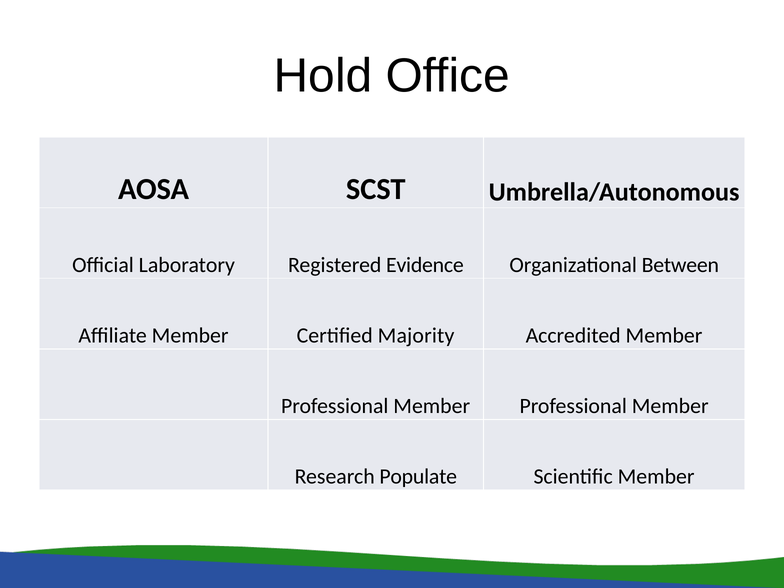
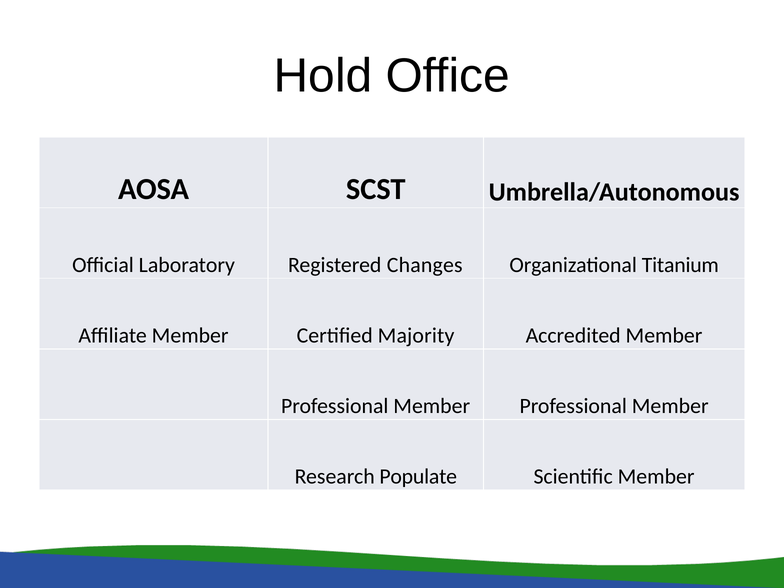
Evidence: Evidence -> Changes (425, 265)
Between: Between -> Titanium (680, 265)
